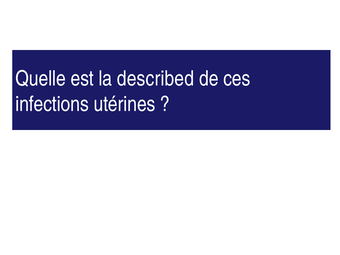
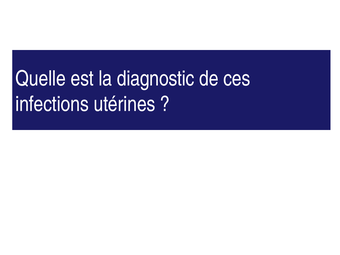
described: described -> diagnostic (156, 79)
